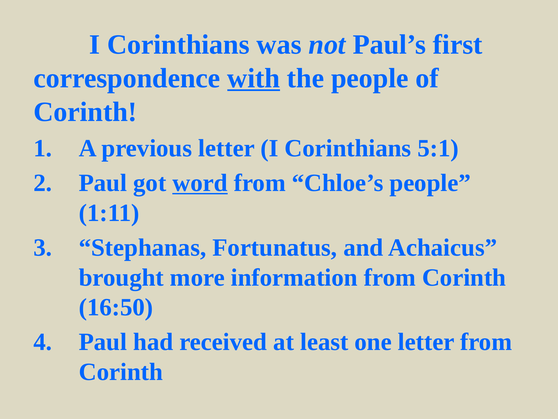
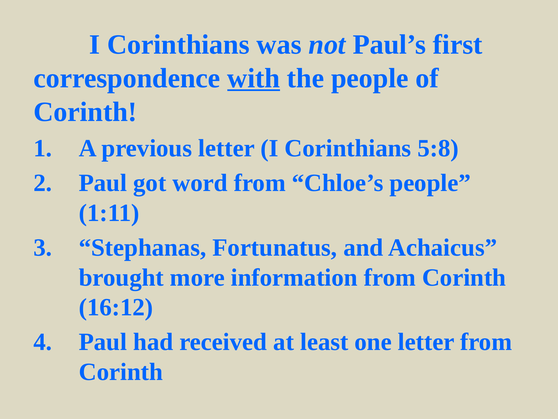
5:1: 5:1 -> 5:8 (438, 148)
word underline: present -> none (200, 183)
16:50: 16:50 -> 16:12 (116, 307)
